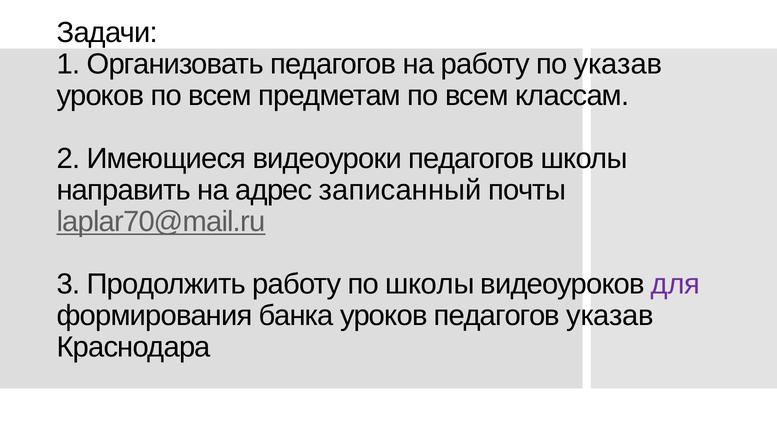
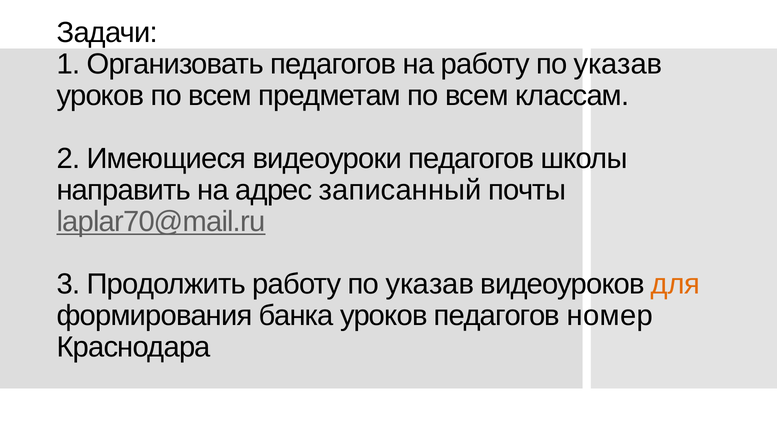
Продолжить работу по школы: школы -> указав (430, 284)
для colour: purple -> orange (675, 284)
педагогов указав: указав -> номер (610, 316)
